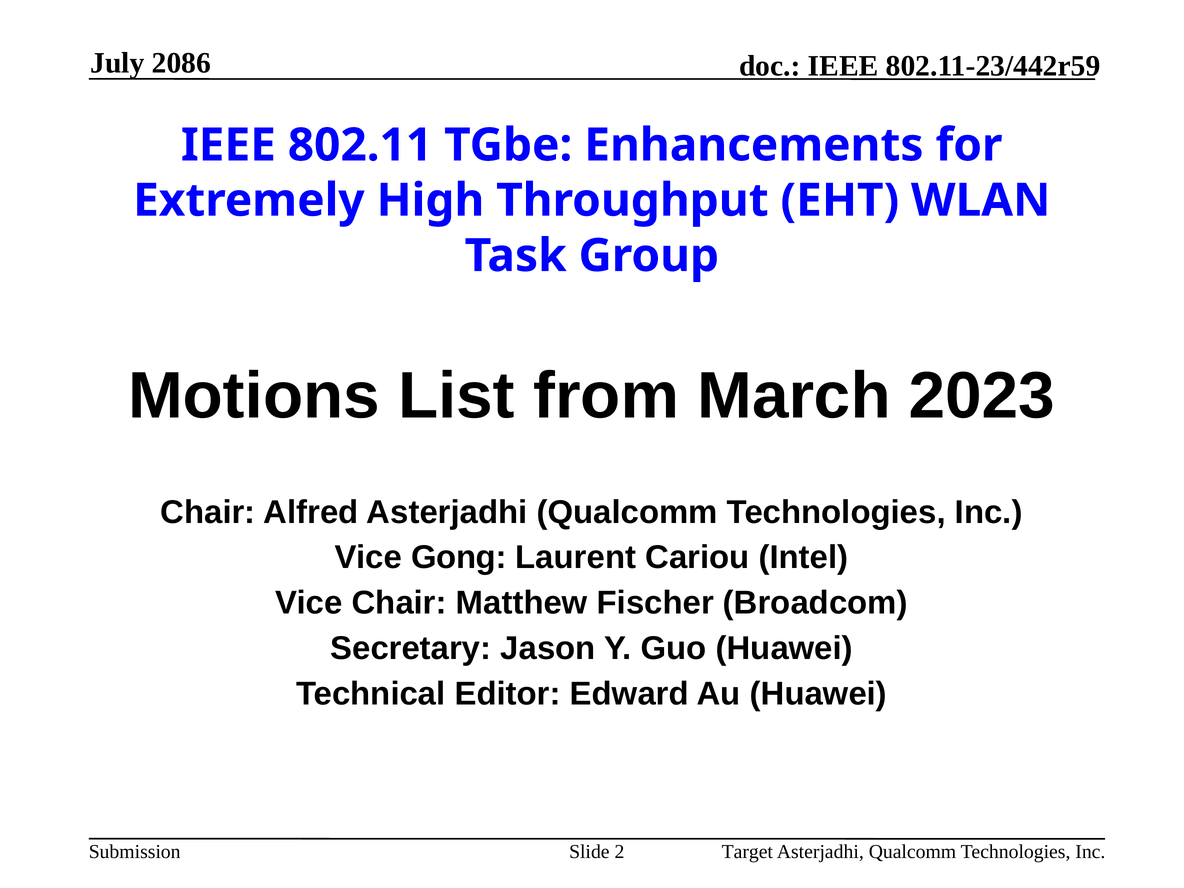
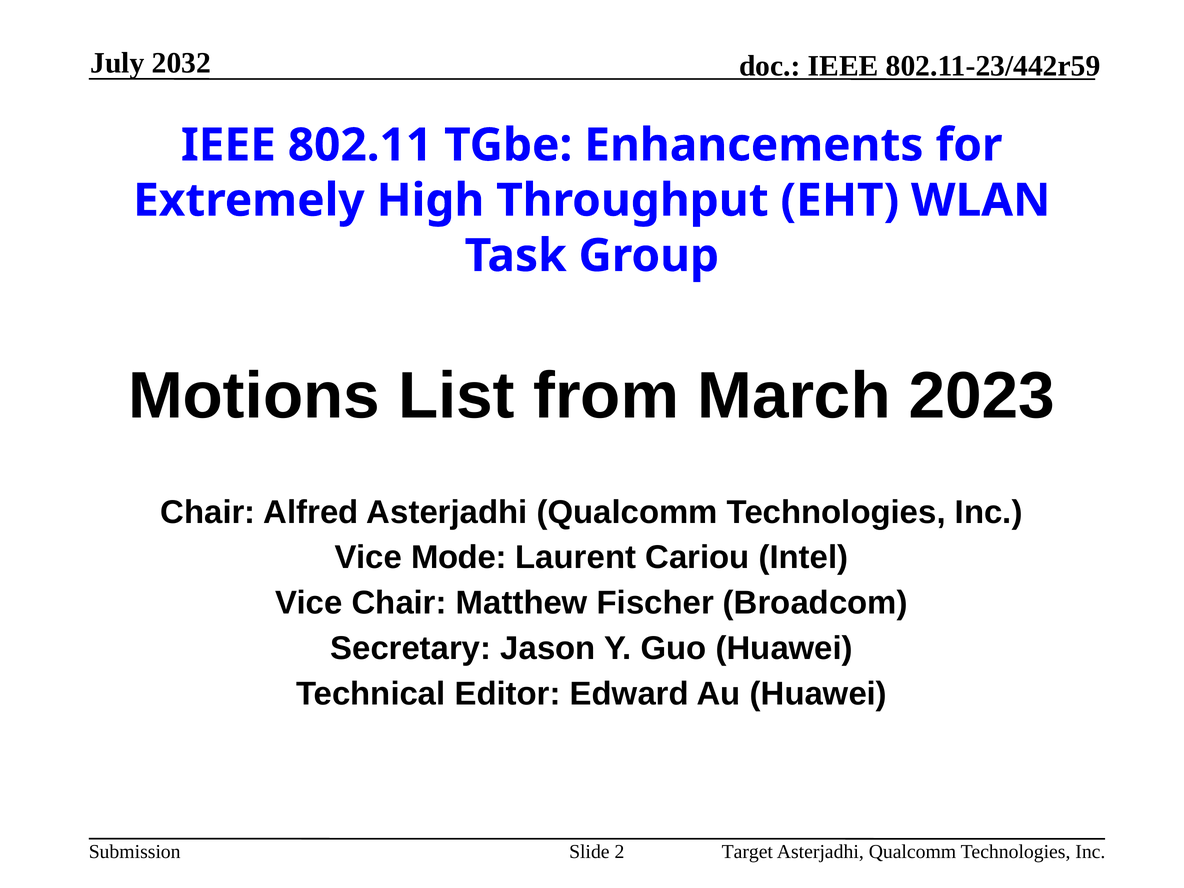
2086: 2086 -> 2032 (181, 63)
Gong: Gong -> Mode (459, 558)
